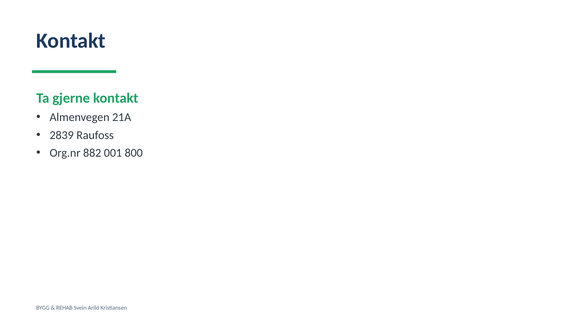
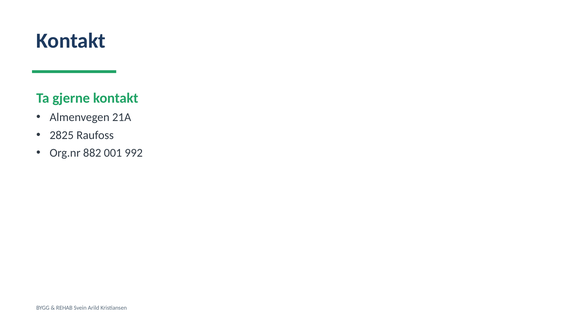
2839: 2839 -> 2825 (62, 135)
800: 800 -> 992 (134, 153)
